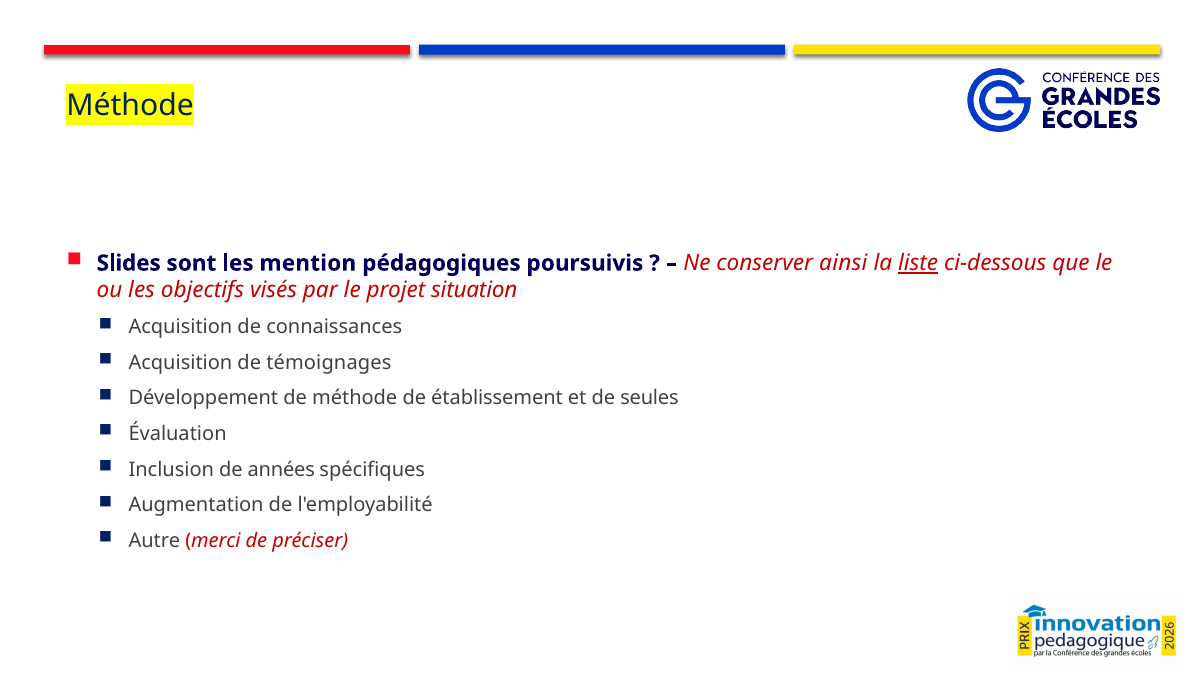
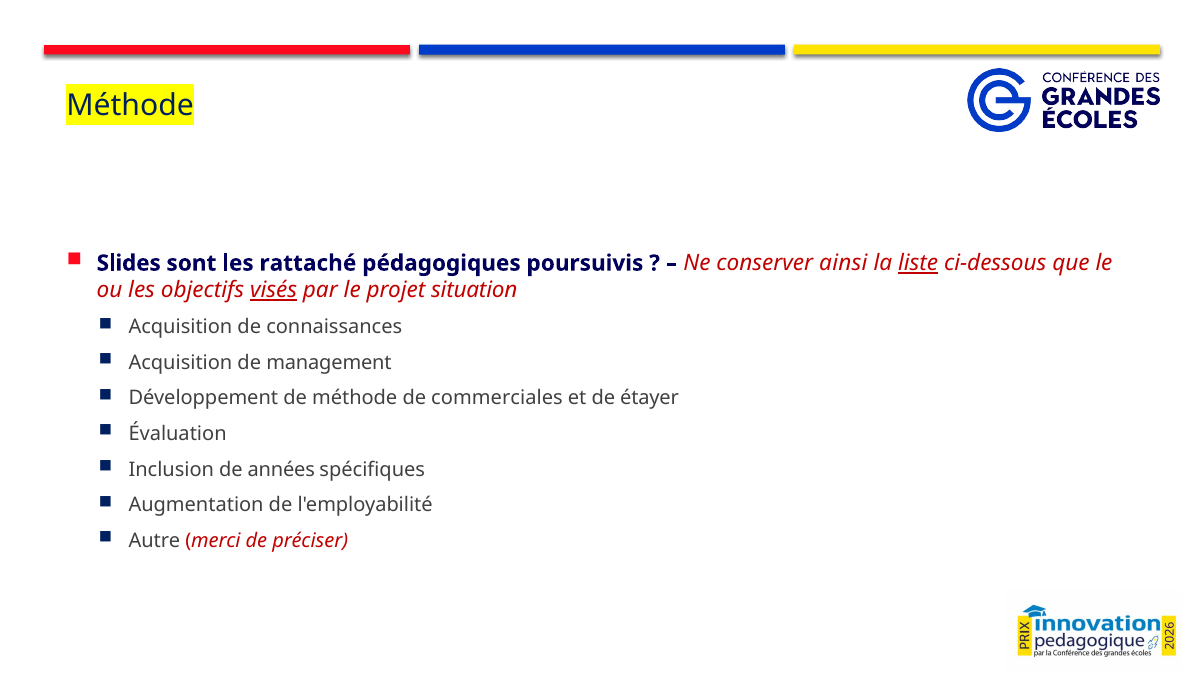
mention: mention -> rattaché (308, 263)
visés underline: none -> present (274, 290)
témoignages: témoignages -> management (329, 363)
établissement: établissement -> commerciales (497, 398)
seules: seules -> étayer (649, 398)
